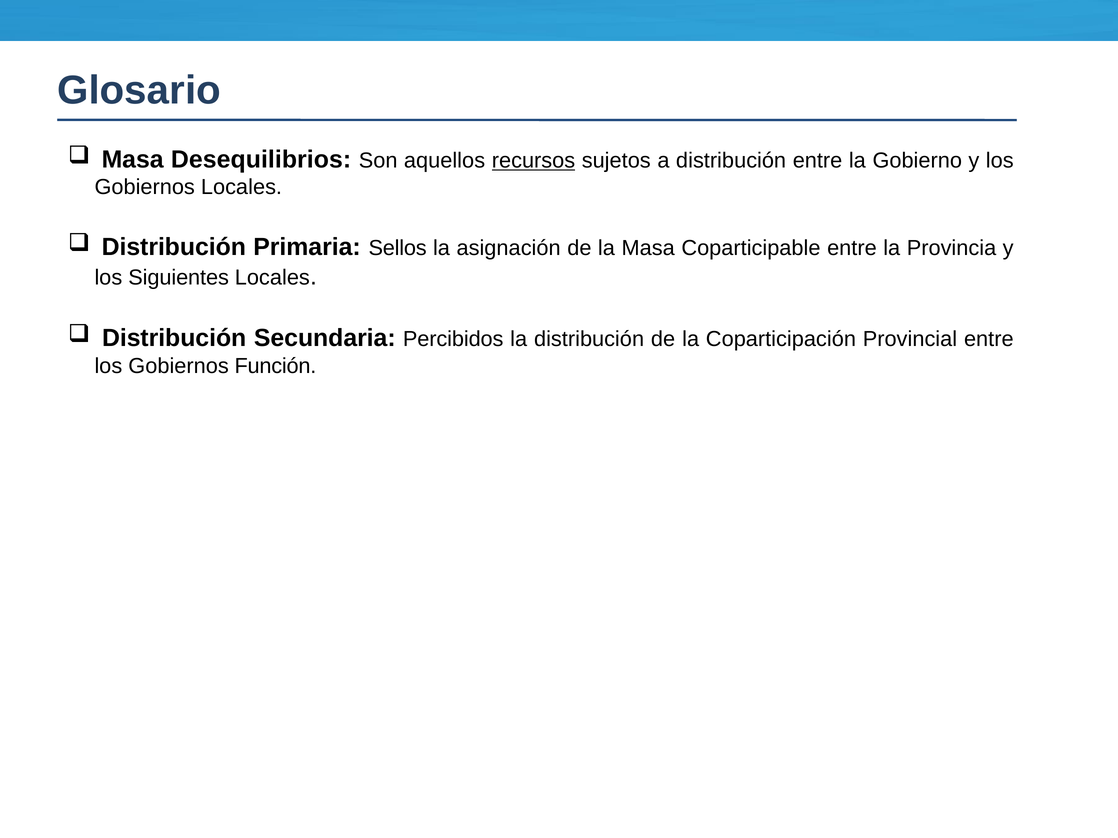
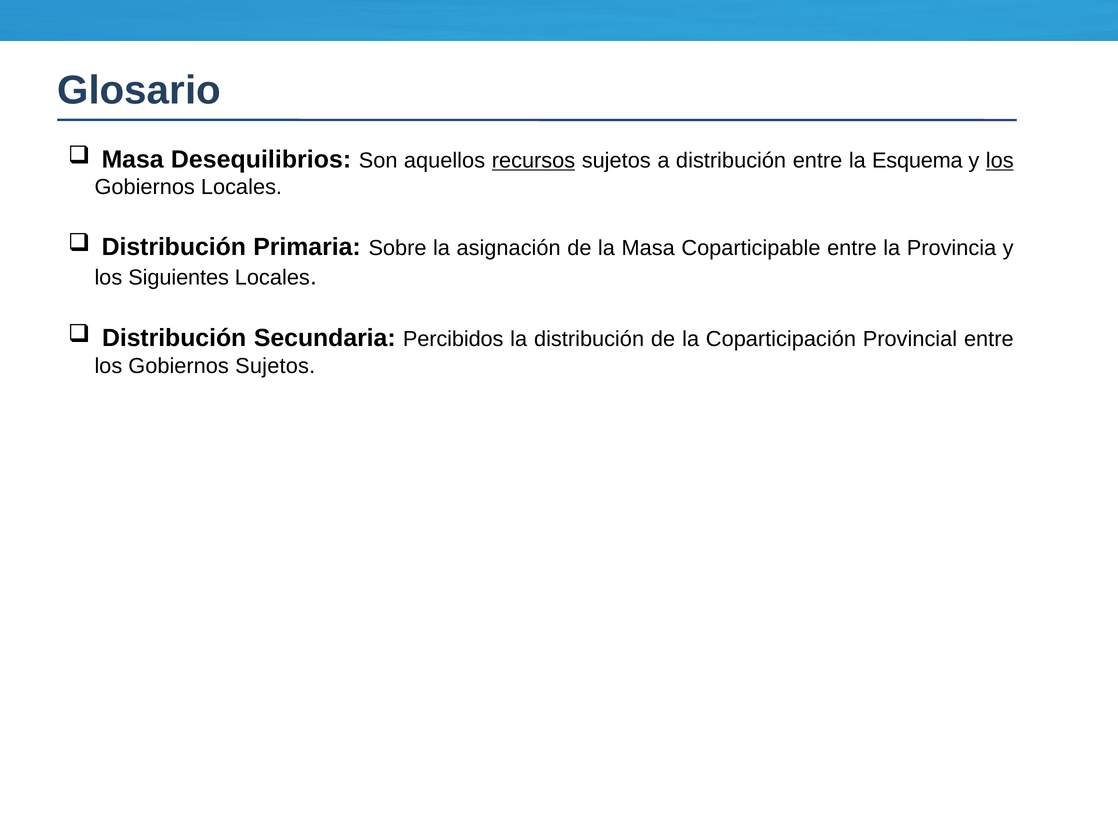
Gobierno: Gobierno -> Esquema (917, 161)
los underline: none -> present (1000, 161)
Sellos: Sellos -> Sobre (398, 248)
Gobiernos Función: Función -> Sujetos (275, 366)
